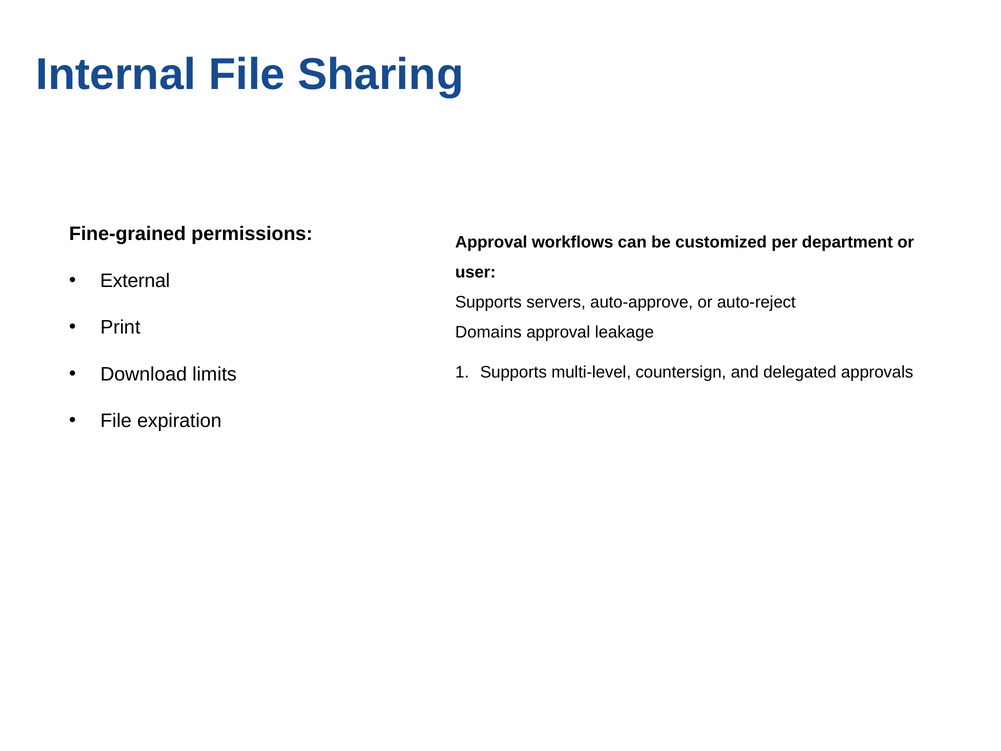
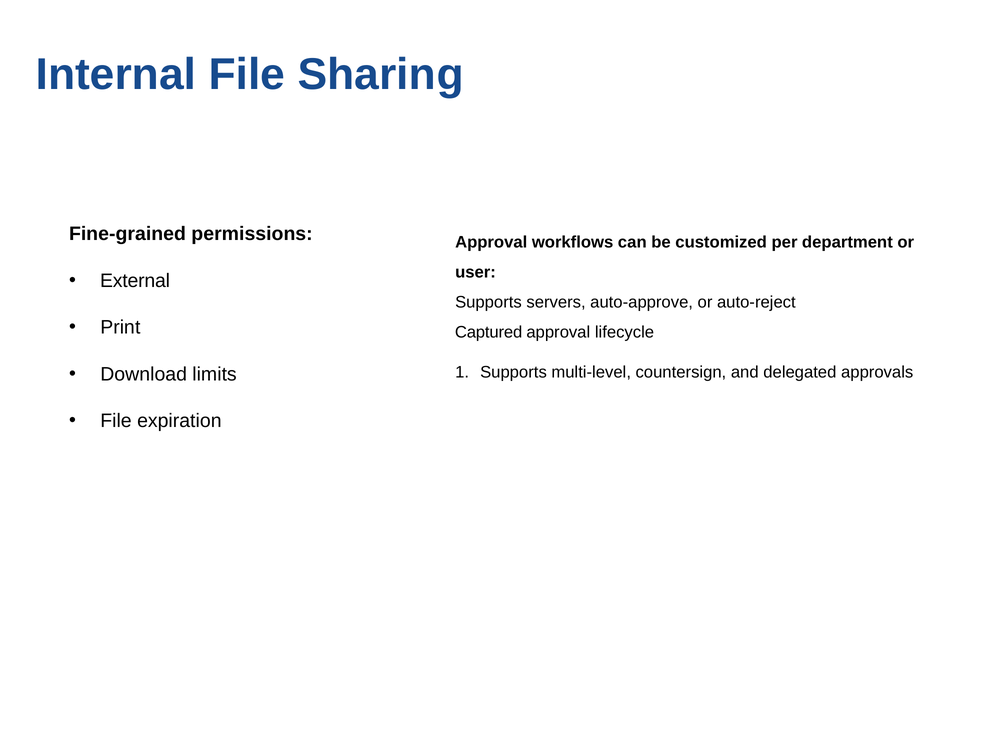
Domains: Domains -> Captured (489, 332)
leakage: leakage -> lifecycle (624, 332)
